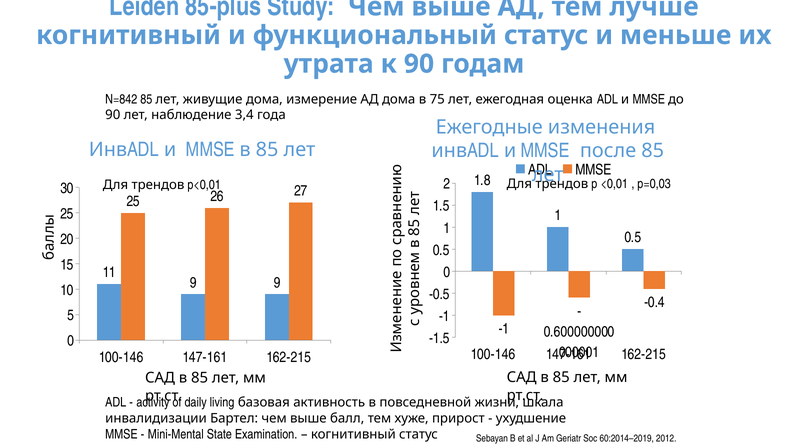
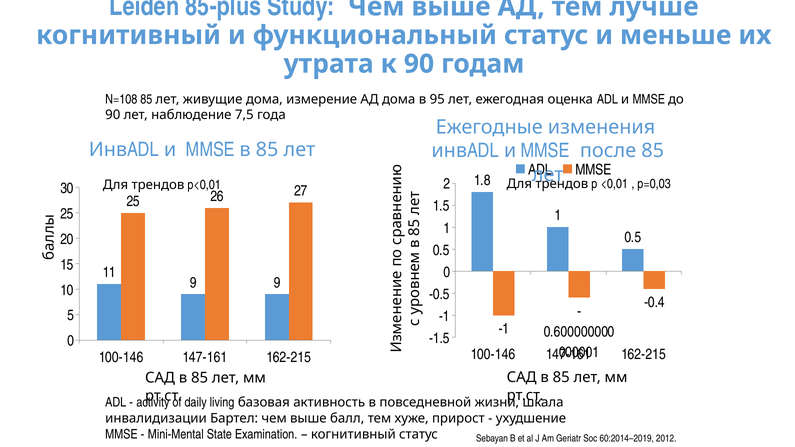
N=842: N=842 -> N=108 (121, 99)
75: 75 -> 95 (437, 99)
3,4: 3,4 -> 7,5 (244, 115)
